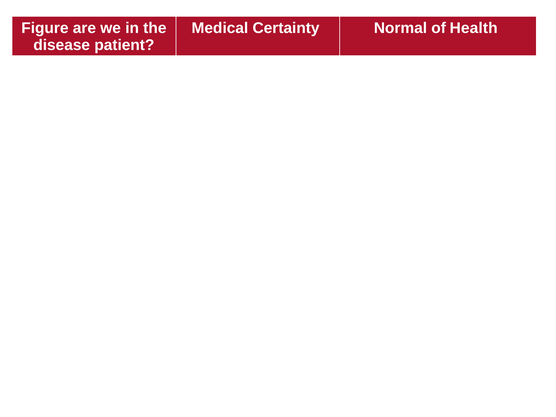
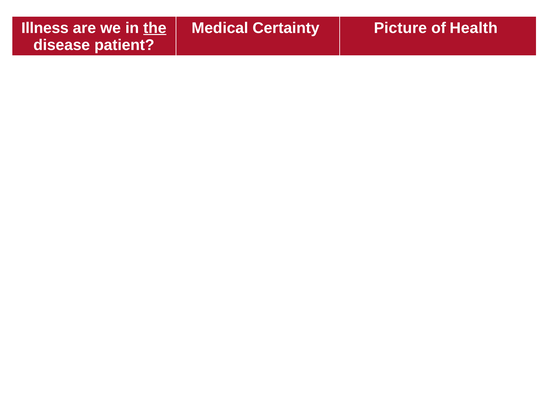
Figure: Figure -> Illness (45, 28)
the underline: none -> present (155, 28)
Normal: Normal -> Picture (400, 28)
